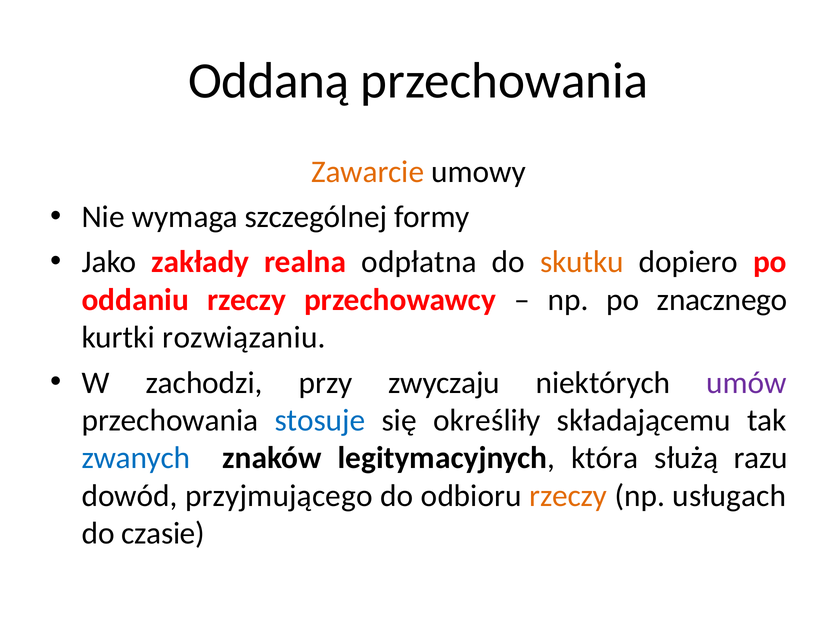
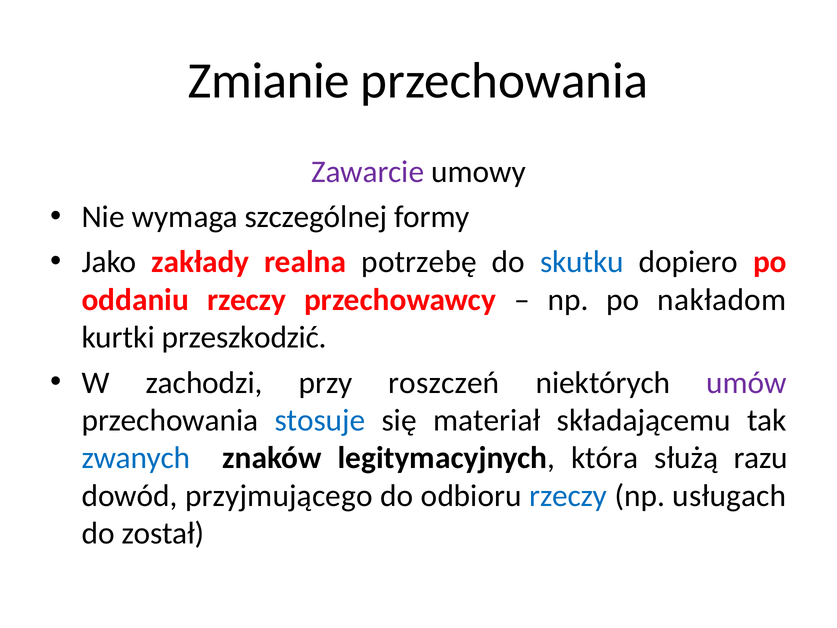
Oddaną: Oddaną -> Zmianie (269, 81)
Zawarcie colour: orange -> purple (368, 172)
odpłatna: odpłatna -> potrzebę (419, 262)
skutku colour: orange -> blue (582, 262)
znacznego: znacznego -> nakładom (722, 300)
rozwiązaniu: rozwiązaniu -> przeszkodzić (244, 337)
zwyczaju: zwyczaju -> roszczeń (444, 383)
określiły: określiły -> materiał (487, 420)
rzeczy colour: orange -> blue (568, 496)
czasie: czasie -> został (163, 533)
